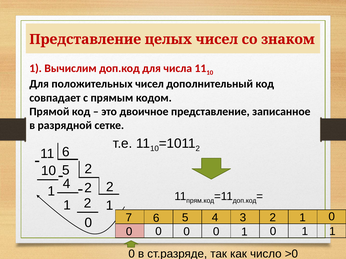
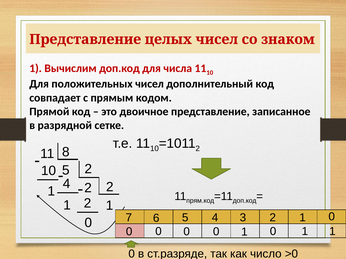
11 6: 6 -> 8 (66, 152)
